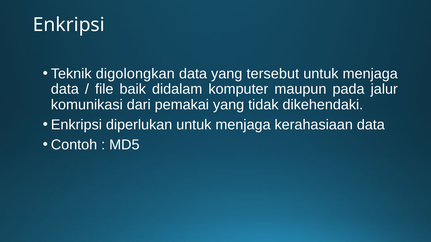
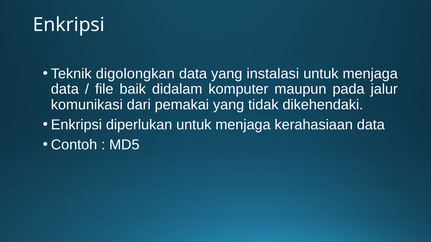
tersebut: tersebut -> instalasi (273, 74)
